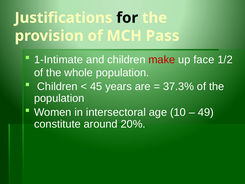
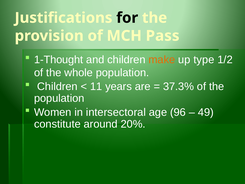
1-Intimate: 1-Intimate -> 1-Thought (59, 60)
make colour: red -> orange (162, 60)
face: face -> type (204, 60)
45: 45 -> 11 (96, 86)
10: 10 -> 96 (178, 112)
